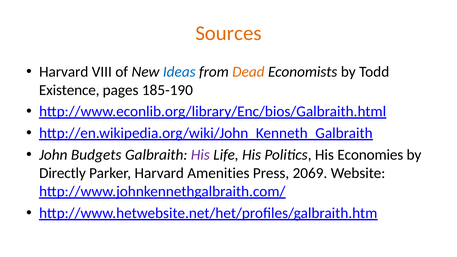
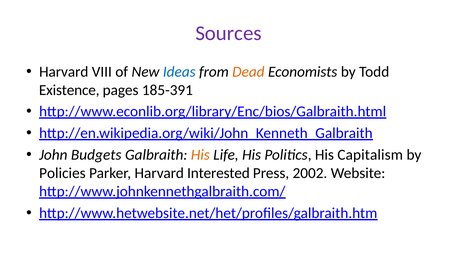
Sources colour: orange -> purple (228, 33)
185-190: 185-190 -> 185-391 (167, 90)
His colour: purple -> orange (200, 155)
Economies: Economies -> Capitalism (370, 155)
Directly: Directly -> Policies (62, 173)
Amenities: Amenities -> Interested (218, 173)
2069: 2069 -> 2002 (310, 173)
